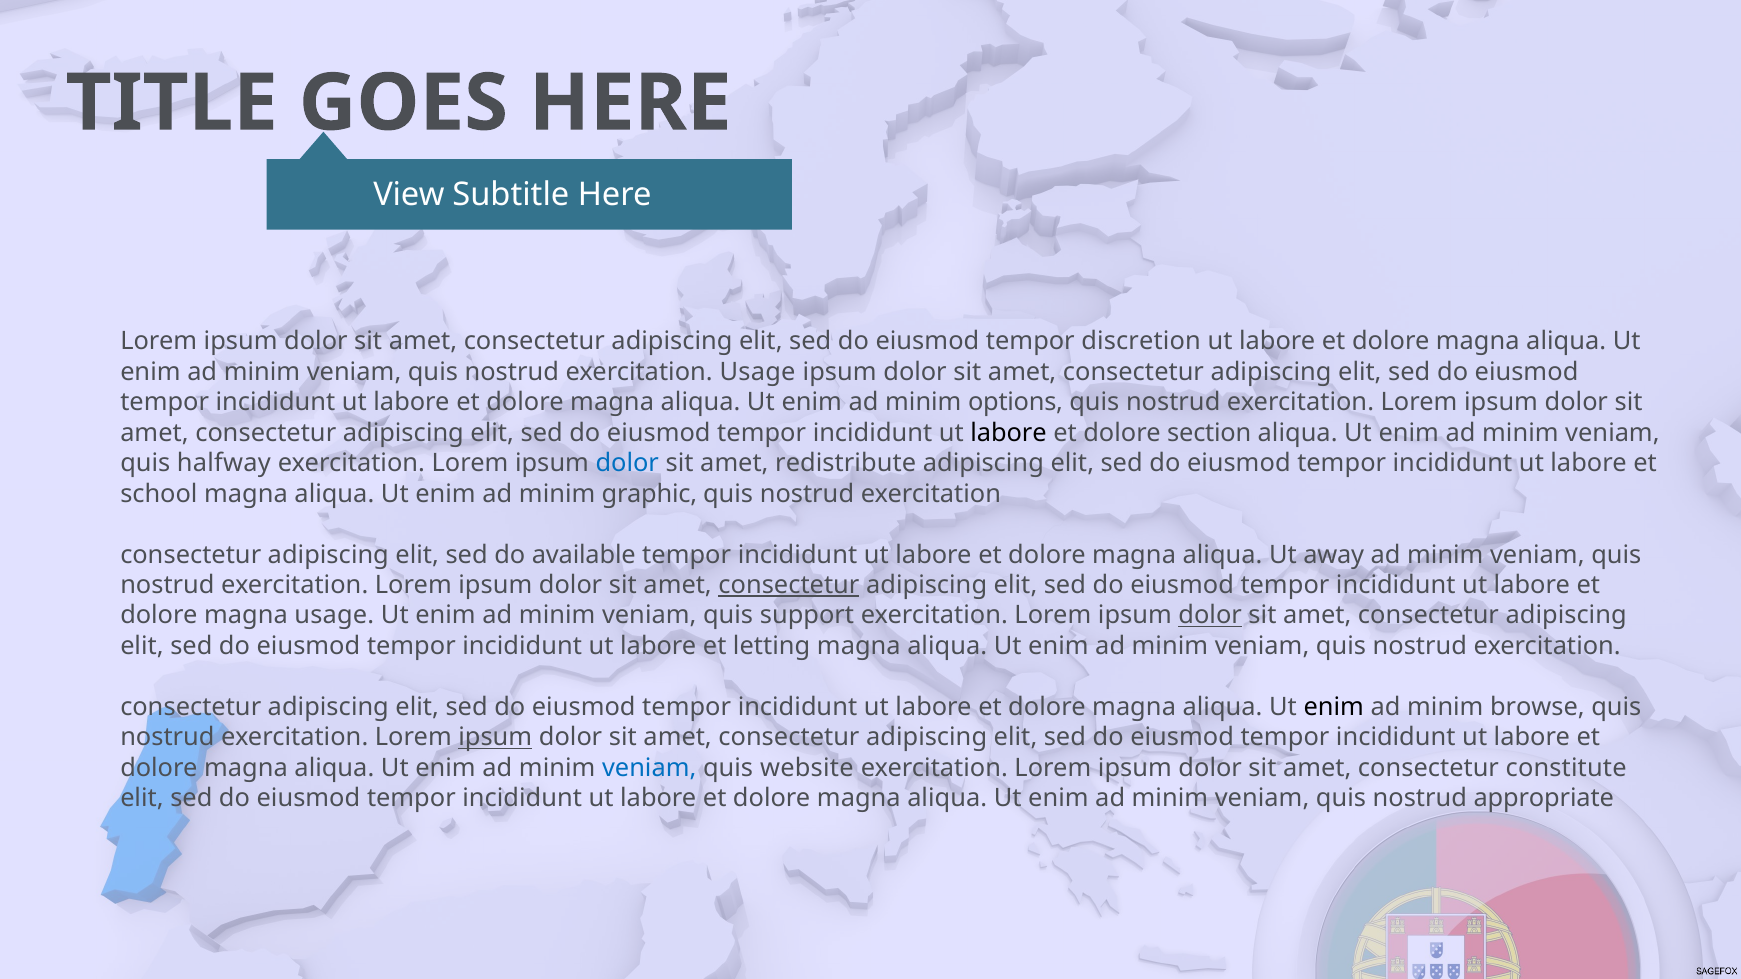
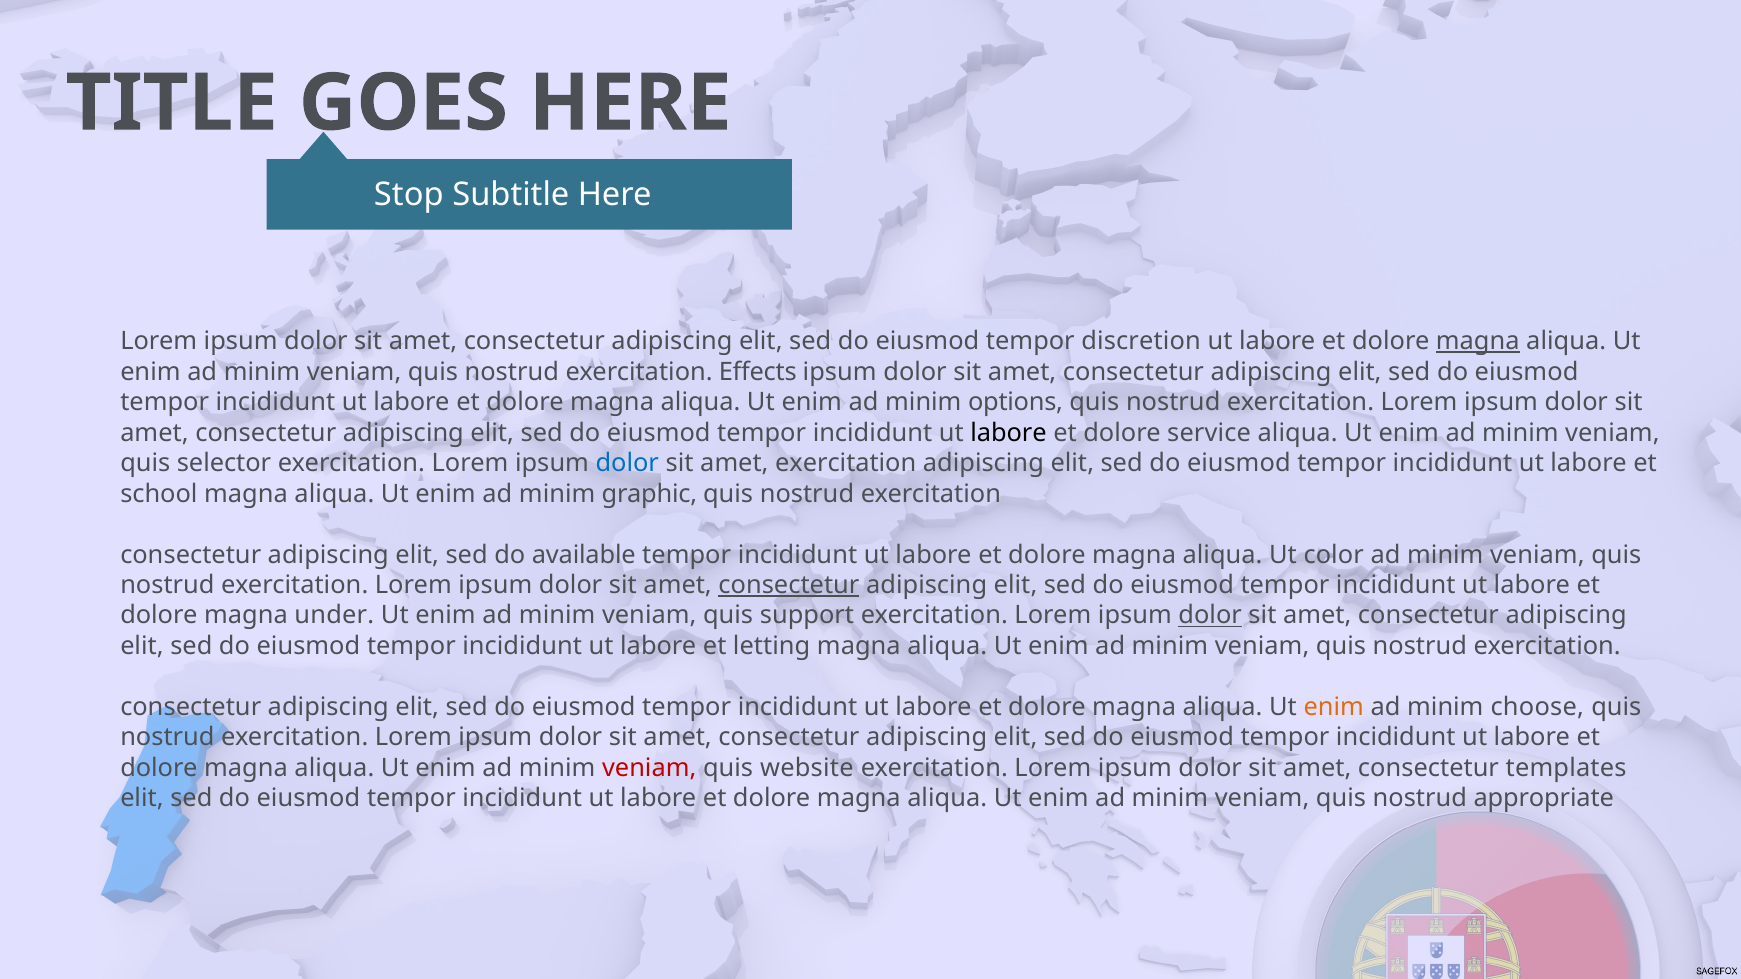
View: View -> Stop (409, 195)
magna underline: none -> present (1478, 341)
exercitation Usage: Usage -> Effects (758, 372)
section: section -> service (1209, 433)
halfway: halfway -> selector (224, 463)
amet redistribute: redistribute -> exercitation (846, 463)
away: away -> color (1334, 555)
magna usage: usage -> under (334, 616)
enim colour: black -> orange (1334, 707)
browse: browse -> choose (1537, 707)
ipsum underline: present -> none (495, 738)
veniam colour: blue -> red (649, 768)
constitute: constitute -> templates (1566, 768)
